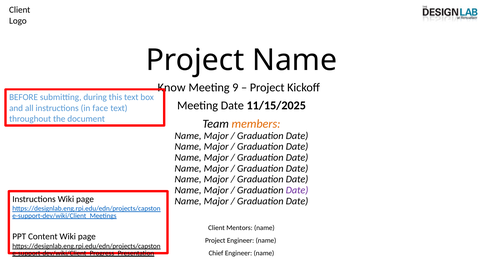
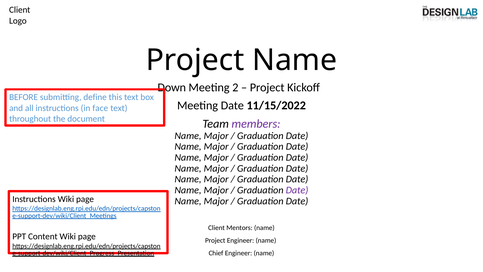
Know: Know -> Down (172, 87)
9: 9 -> 2 (235, 87)
during: during -> define (95, 97)
11/15/2025: 11/15/2025 -> 11/15/2022 (276, 106)
members colour: orange -> purple (256, 124)
